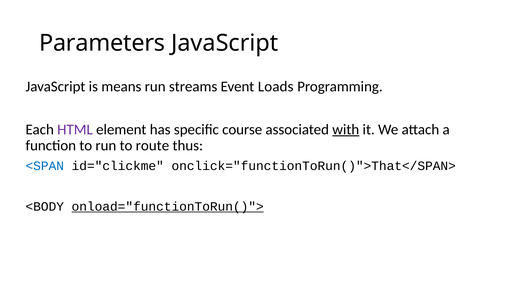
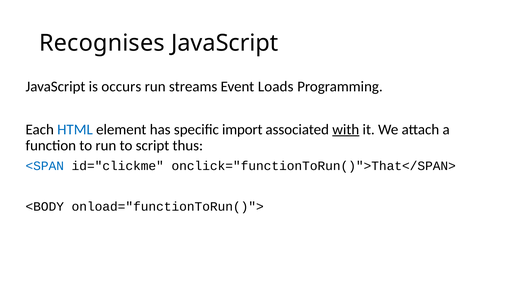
Parameters: Parameters -> Recognises (102, 43)
means: means -> occurs (121, 87)
HTML colour: purple -> blue (75, 130)
course: course -> import (242, 130)
route: route -> script (152, 146)
onload="functionToRun()"> underline: present -> none (168, 207)
